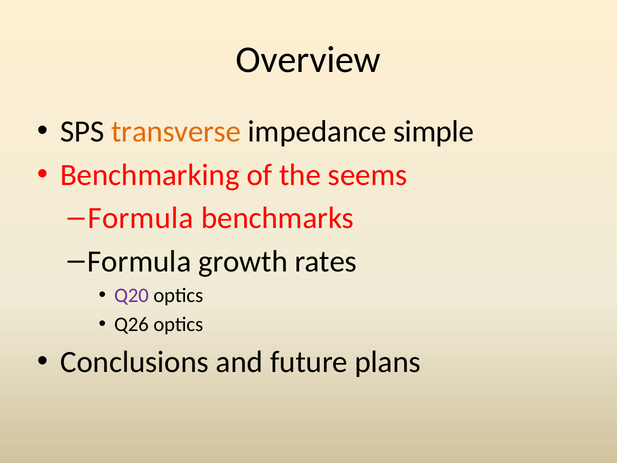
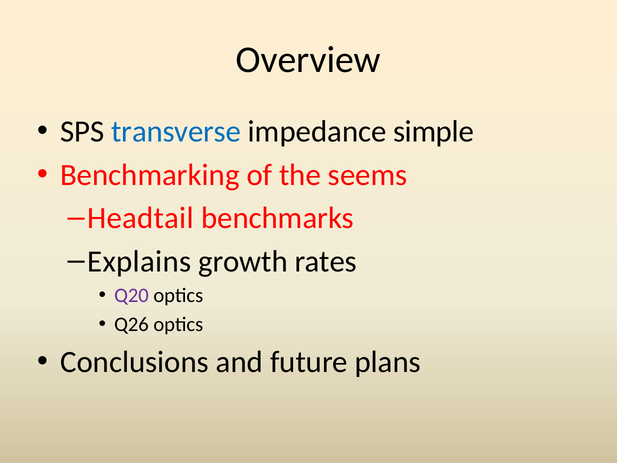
transverse colour: orange -> blue (176, 132)
Formula: Formula -> Headtail (140, 218)
Formula: Formula -> Explains (139, 261)
